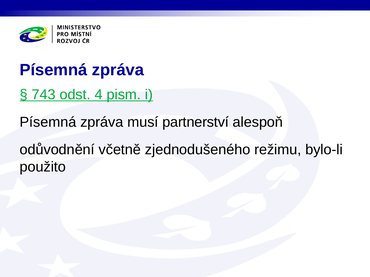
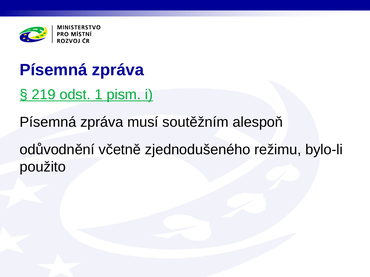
743: 743 -> 219 (44, 95)
4: 4 -> 1 (99, 95)
partnerství: partnerství -> soutěžním (196, 122)
